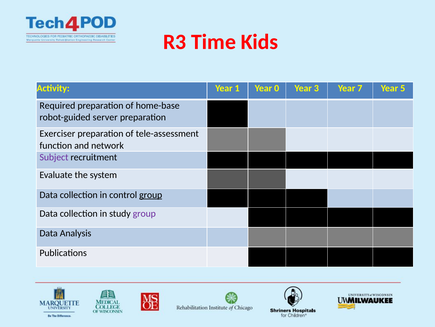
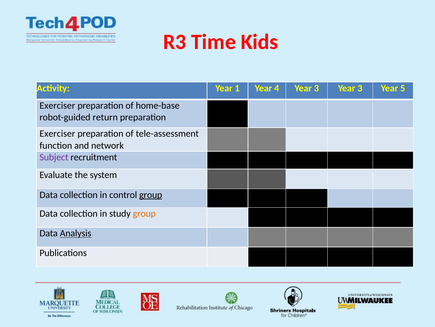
0: 0 -> 4 (277, 88)
3 Year 7: 7 -> 3 (360, 88)
Required: Required -> Exerciser (57, 105)
server: server -> return (105, 117)
group colour: purple -> orange (144, 213)
Analysis underline: none -> present (76, 233)
